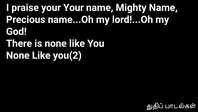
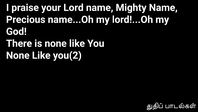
your Your: Your -> Lord (73, 8)
